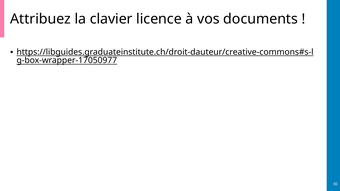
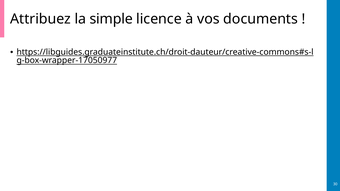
clavier: clavier -> simple (111, 19)
